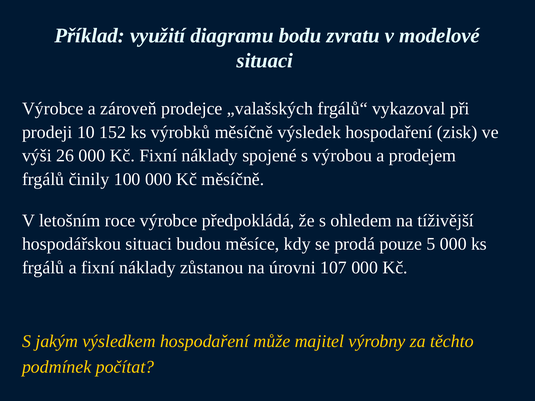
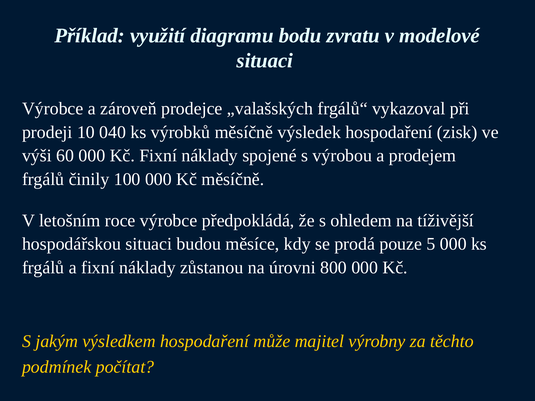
152: 152 -> 040 (113, 132)
26: 26 -> 60 (65, 156)
107: 107 -> 800 (334, 268)
